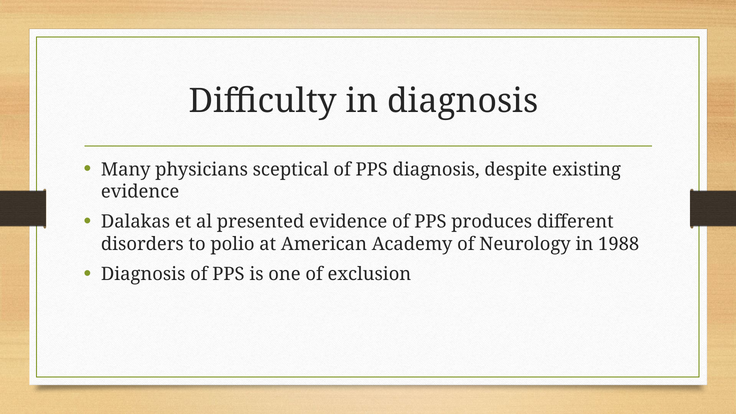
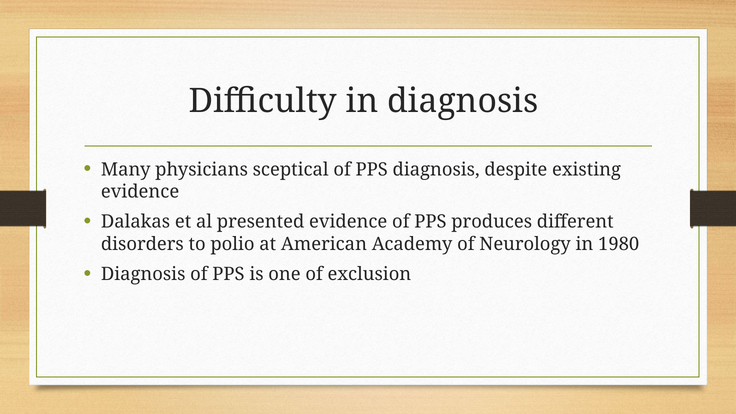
1988: 1988 -> 1980 (619, 244)
